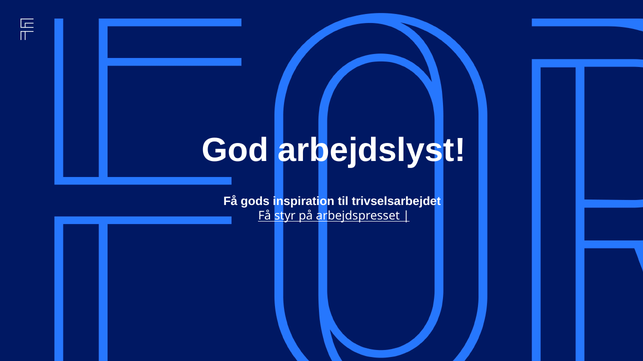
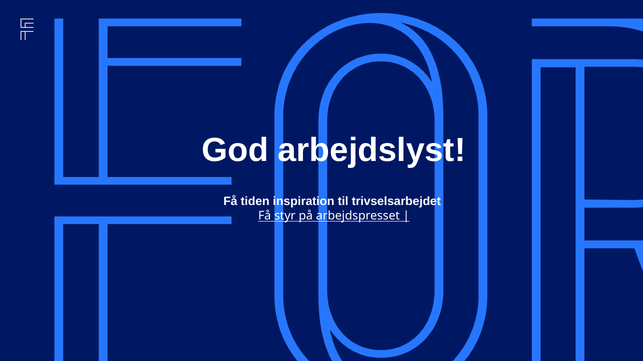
gods: gods -> tiden (255, 202)
